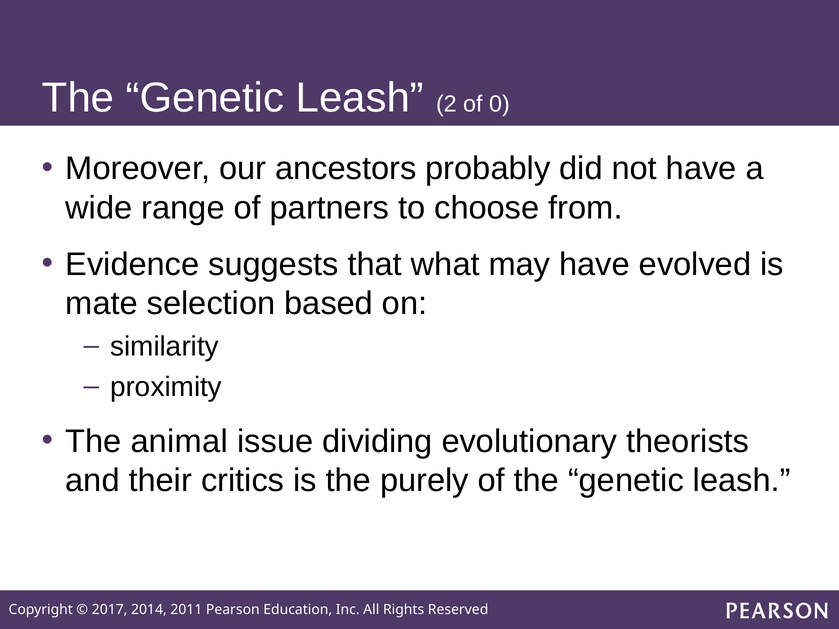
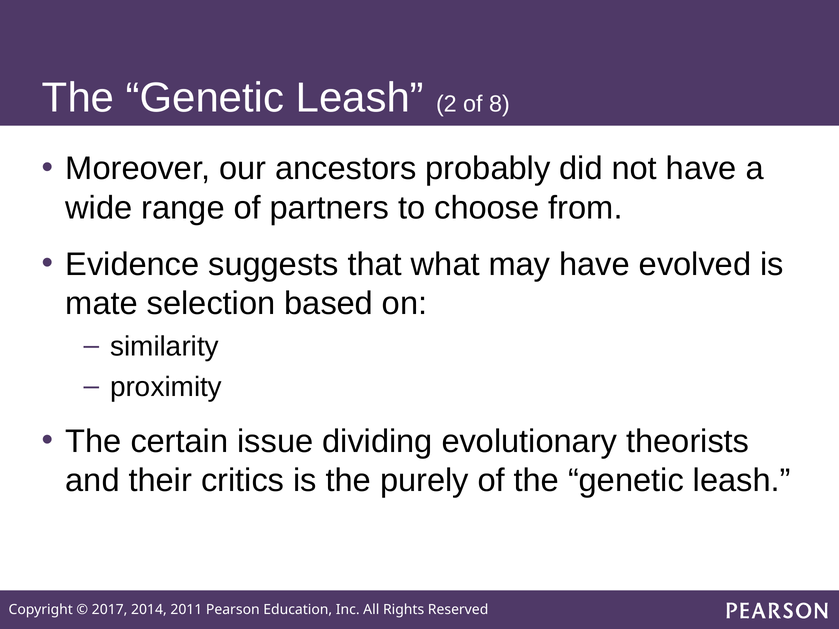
0: 0 -> 8 (499, 104)
animal: animal -> certain (179, 441)
